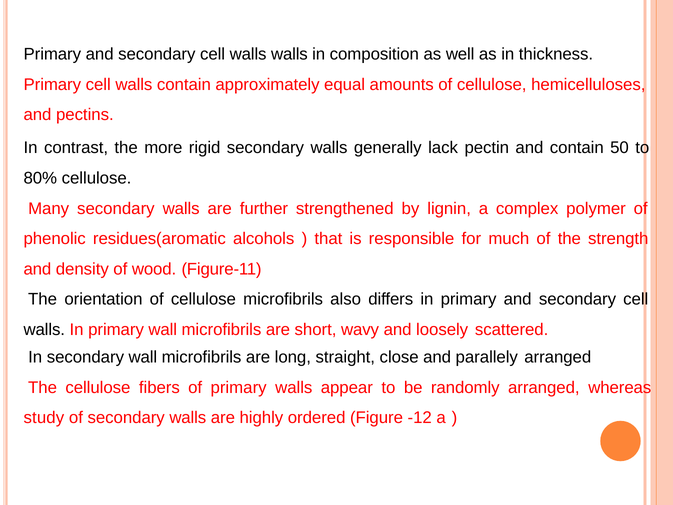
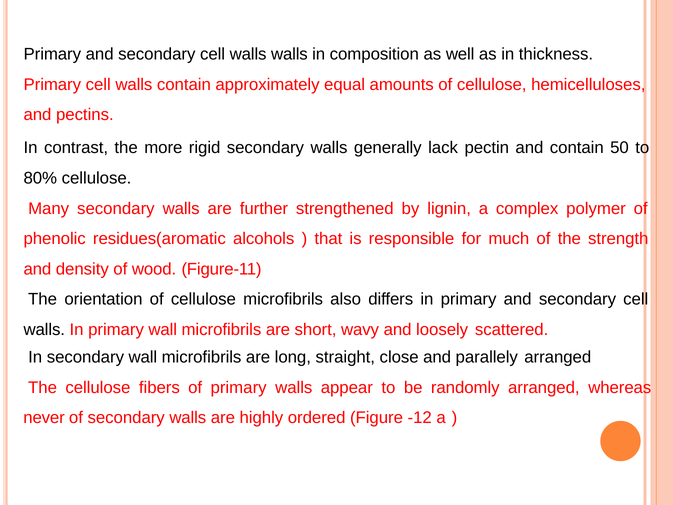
study: study -> never (44, 418)
